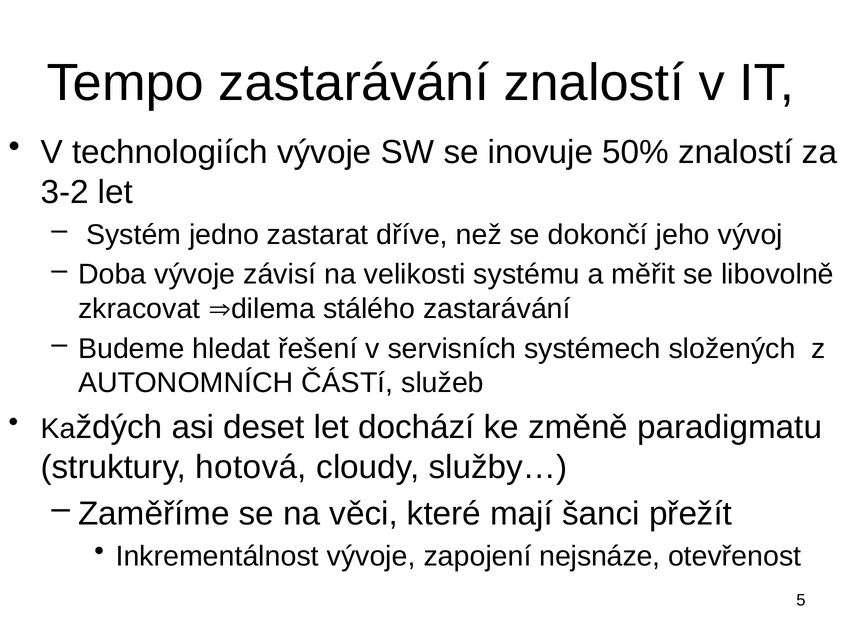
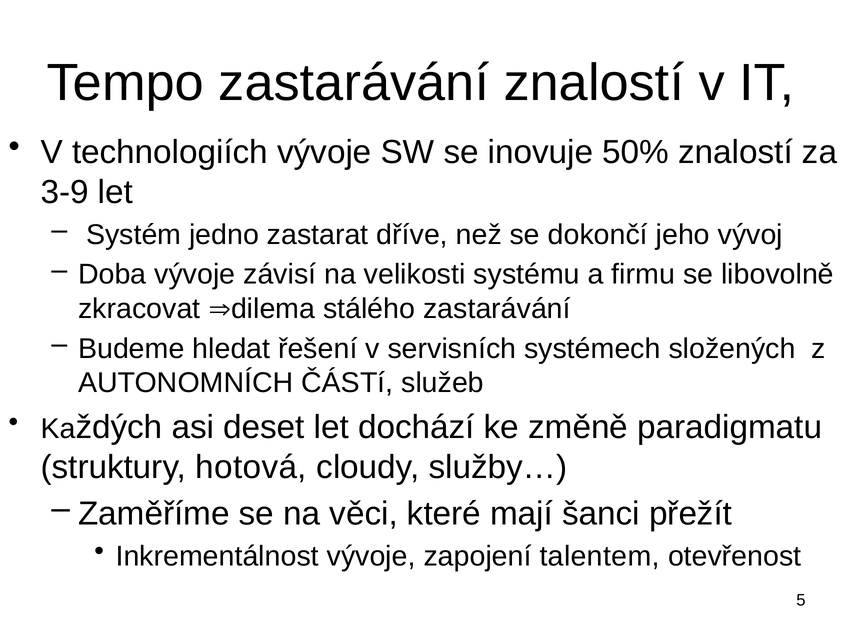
3-2: 3-2 -> 3-9 (65, 192)
měřit: měřit -> firmu (643, 275)
nejsnáze: nejsnáze -> talentem (600, 557)
